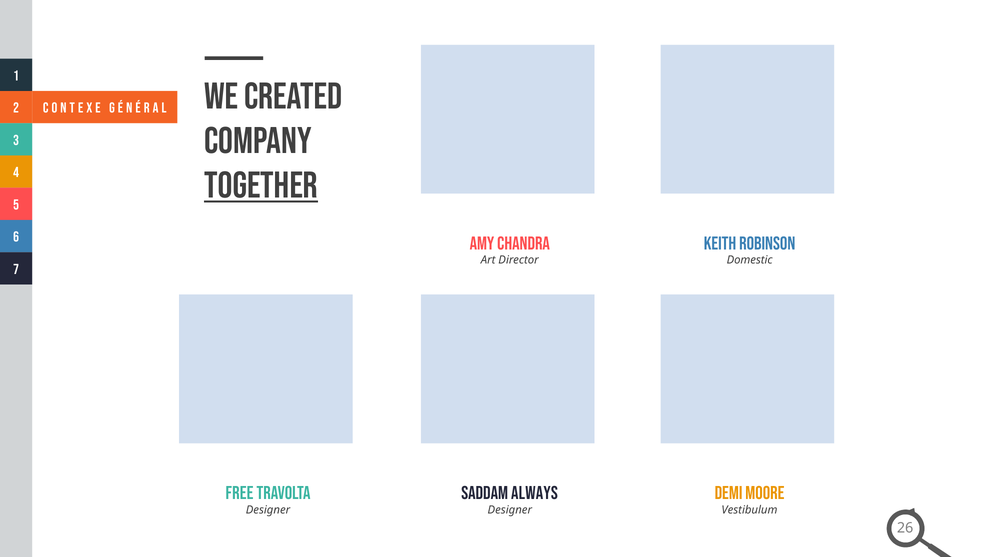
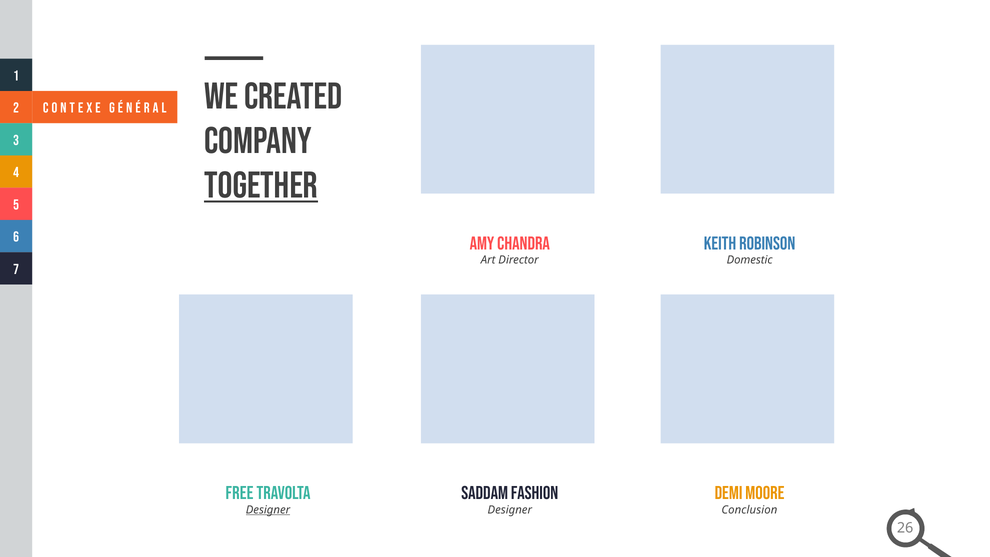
always: always -> fashion (535, 493)
Designer underline: none -> present (268, 510)
Vestibulum: Vestibulum -> Conclusion (749, 510)
